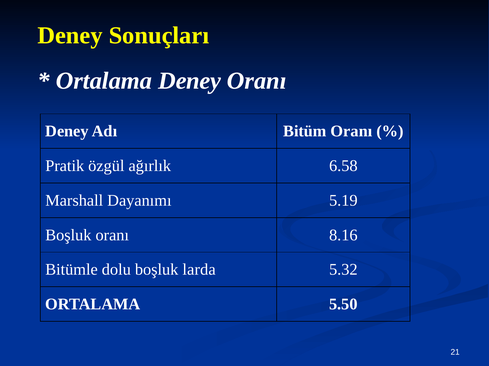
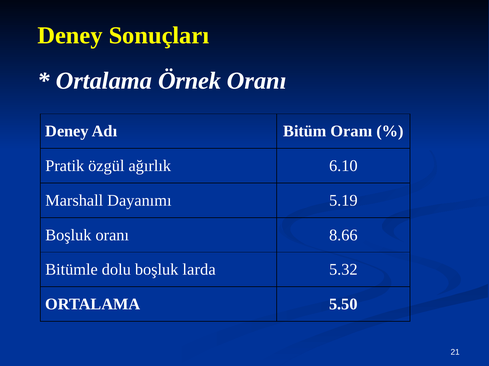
Ortalama Deney: Deney -> Örnek (190, 81)
6.58: 6.58 -> 6.10 (343, 166)
8.16: 8.16 -> 8.66 (343, 236)
